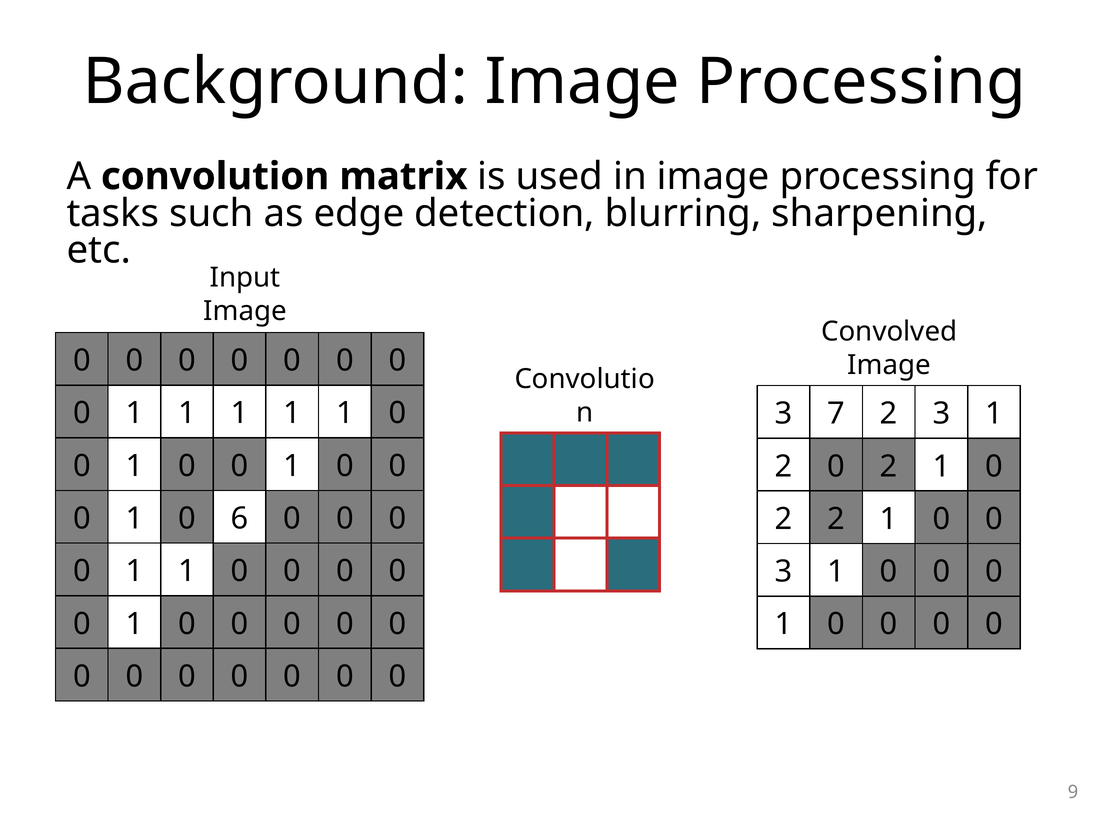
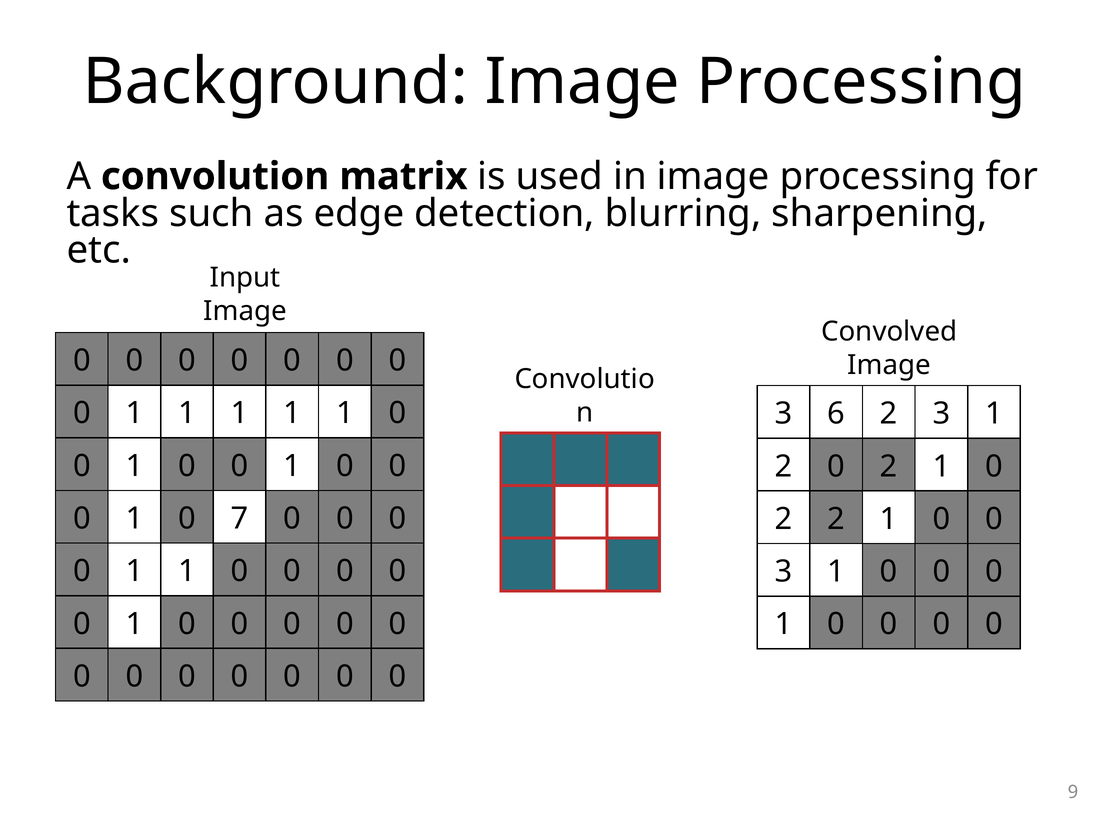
7: 7 -> 6 (836, 414)
6: 6 -> 7 (240, 519)
